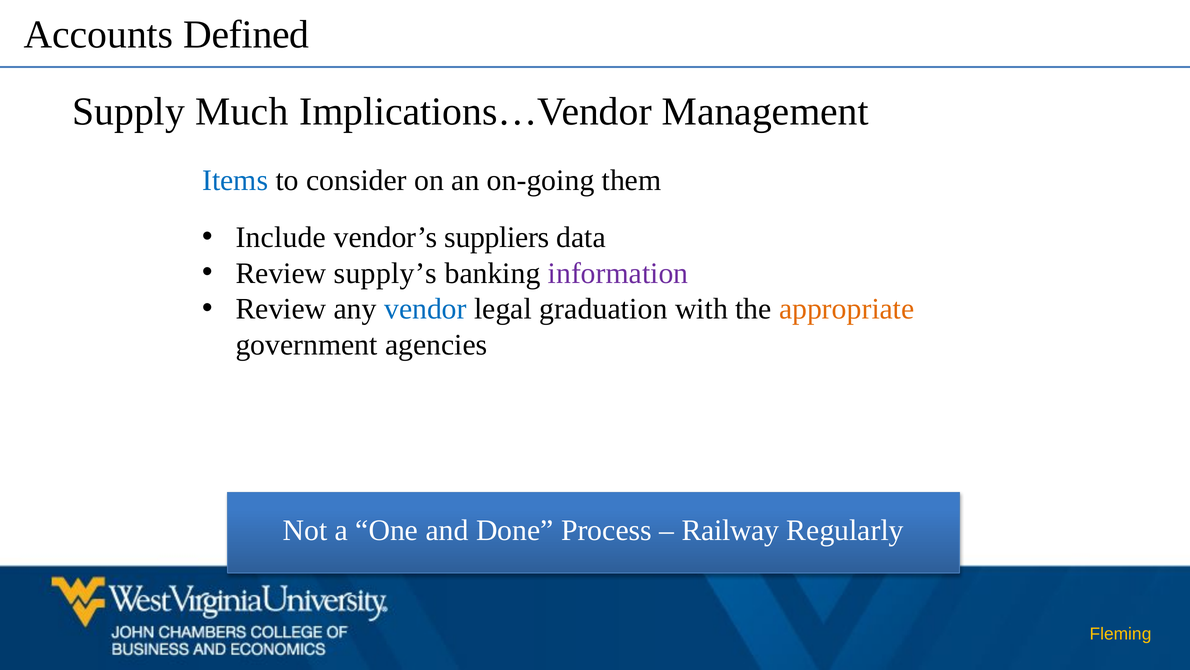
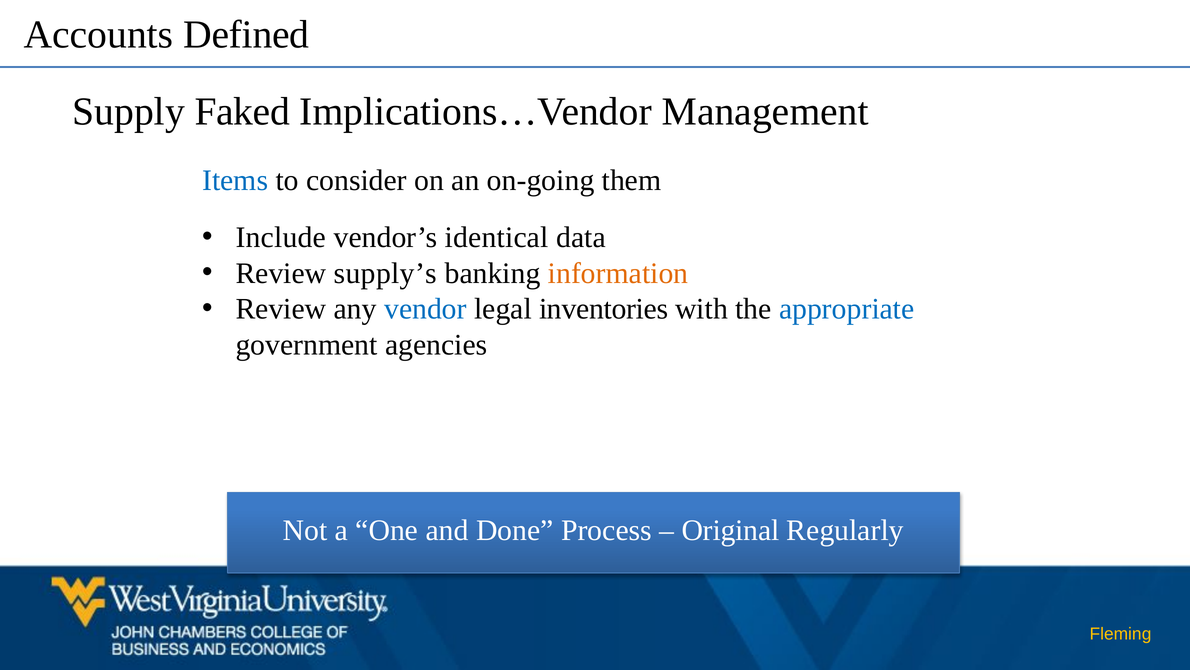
Much: Much -> Faked (242, 111)
suppliers: suppliers -> identical (497, 237)
information colour: purple -> orange (618, 273)
graduation: graduation -> inventories (604, 309)
appropriate colour: orange -> blue (847, 309)
Railway: Railway -> Original (730, 530)
